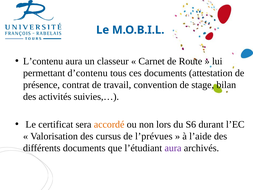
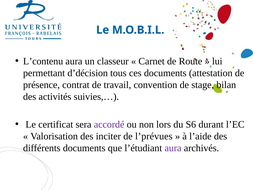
d’contenu: d’contenu -> d’décision (88, 73)
accordé colour: orange -> purple (109, 124)
cursus: cursus -> inciter (108, 136)
